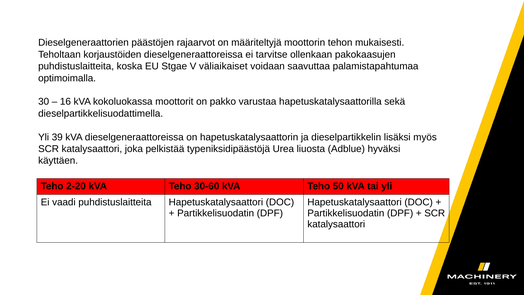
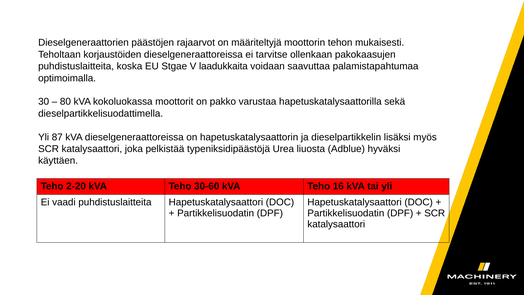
väliaikaiset: väliaikaiset -> laadukkaita (223, 66)
16: 16 -> 80 (65, 102)
39: 39 -> 87 (57, 137)
50: 50 -> 16 (338, 186)
